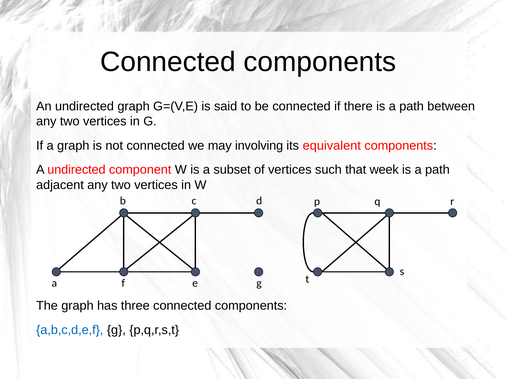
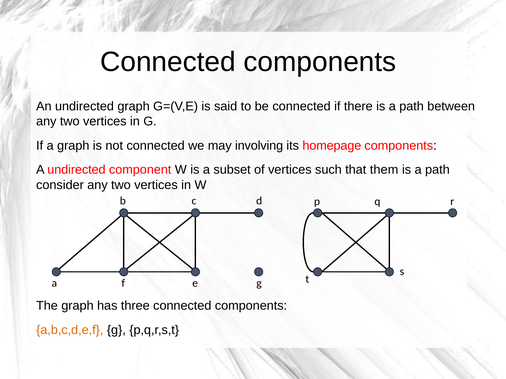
equivalent: equivalent -> homepage (332, 146)
week: week -> them (384, 170)
adjacent: adjacent -> consider (60, 185)
a,b,c,d,e,f colour: blue -> orange (70, 330)
